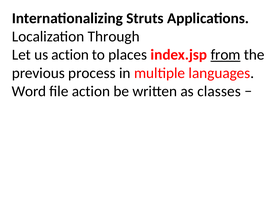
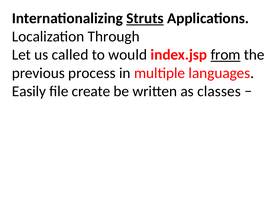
Struts underline: none -> present (145, 18)
us action: action -> called (70, 55)
places: places -> would (128, 55)
Word: Word -> Easily (29, 91)
file action: action -> create (91, 91)
